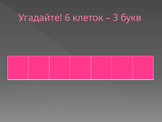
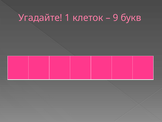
6: 6 -> 1 (67, 18)
3: 3 -> 9 (116, 18)
